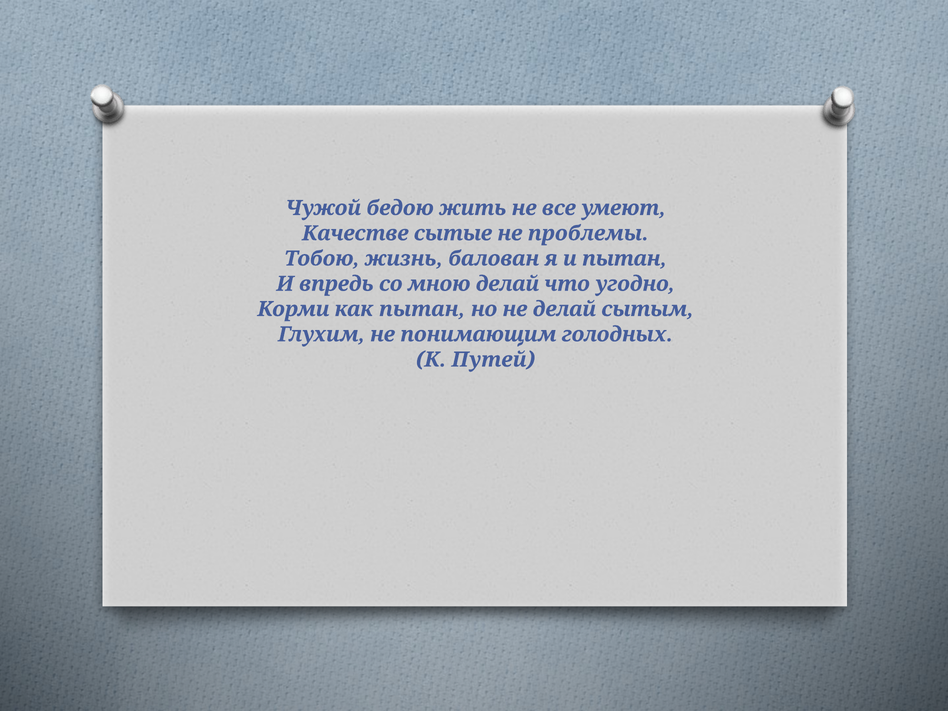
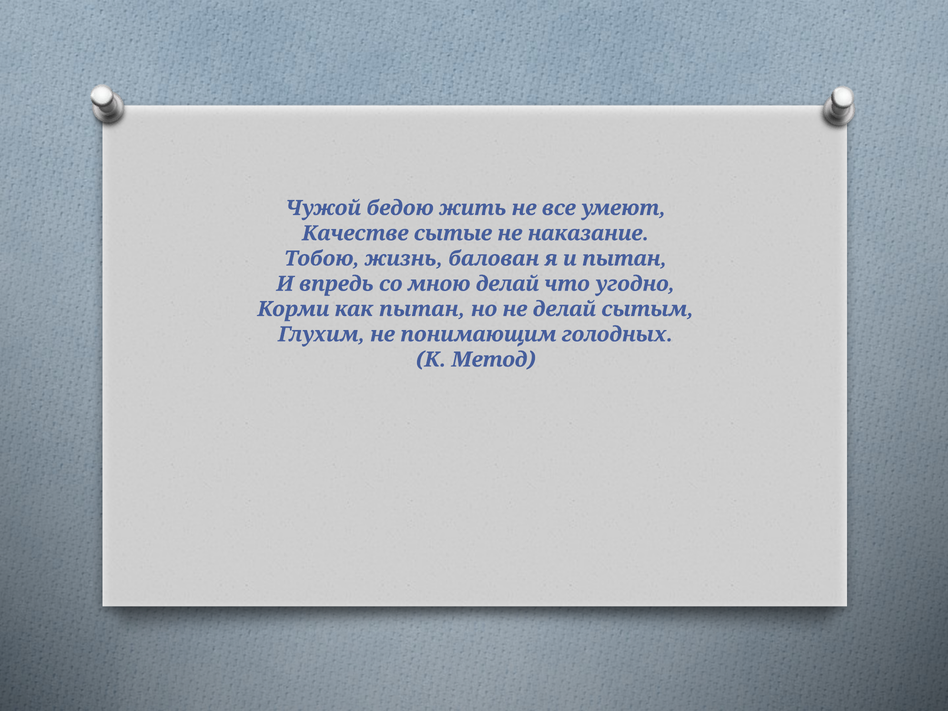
проблемы: проблемы -> наказание (588, 233)
Путей: Путей -> Метод (494, 360)
